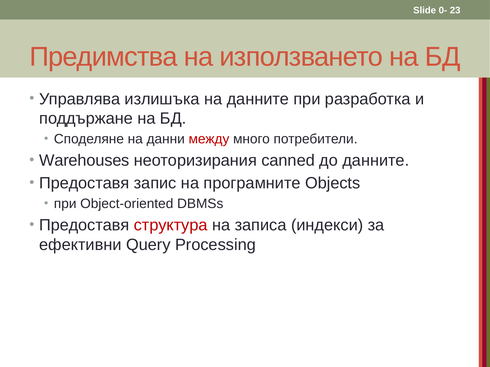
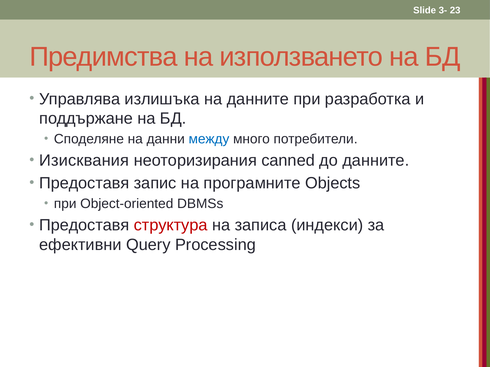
0-: 0- -> 3- (443, 10)
между colour: red -> blue (209, 139)
Warehouses: Warehouses -> Изисквания (84, 161)
